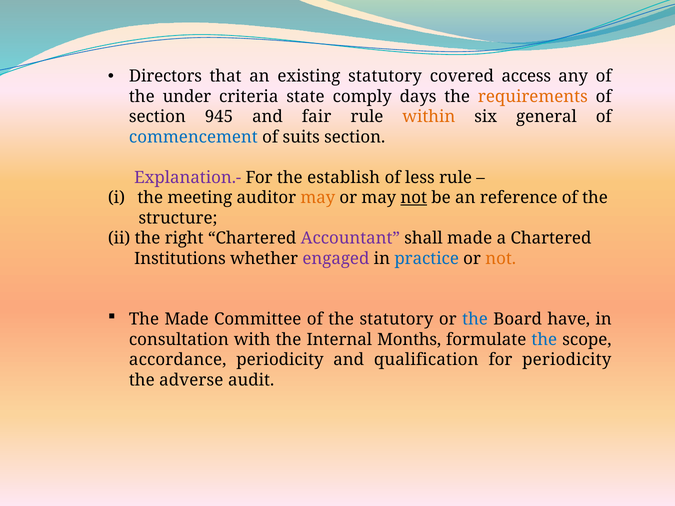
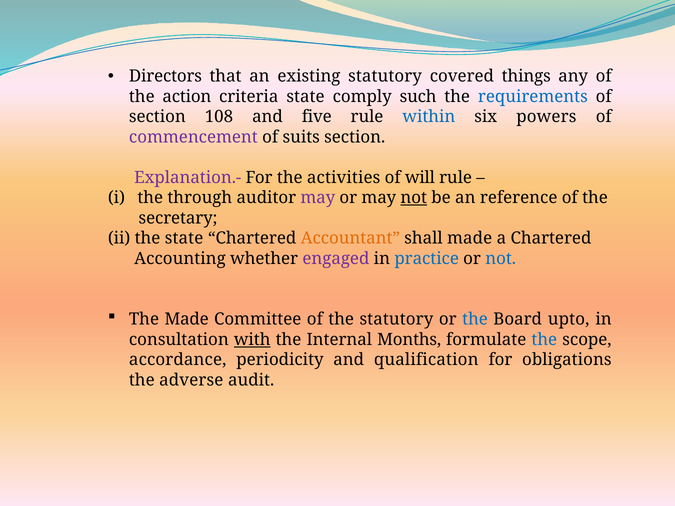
access: access -> things (526, 76)
under: under -> action (187, 97)
days: days -> such (418, 97)
requirements colour: orange -> blue (533, 97)
945: 945 -> 108 (219, 117)
fair: fair -> five (317, 117)
within colour: orange -> blue (429, 117)
general: general -> powers (546, 117)
commencement colour: blue -> purple (193, 137)
establish: establish -> activities (344, 178)
less: less -> will (420, 178)
meeting: meeting -> through (200, 198)
may colour: orange -> purple (318, 198)
structure: structure -> secretary (178, 218)
the right: right -> state (184, 238)
Accountant colour: purple -> orange (350, 238)
Institutions: Institutions -> Accounting (180, 259)
not colour: orange -> blue (501, 259)
have: have -> upto (569, 319)
with underline: none -> present (252, 340)
for periodicity: periodicity -> obligations (567, 360)
